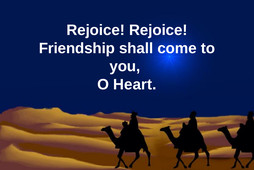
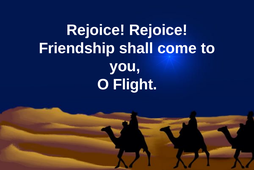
Heart: Heart -> Flight (135, 84)
